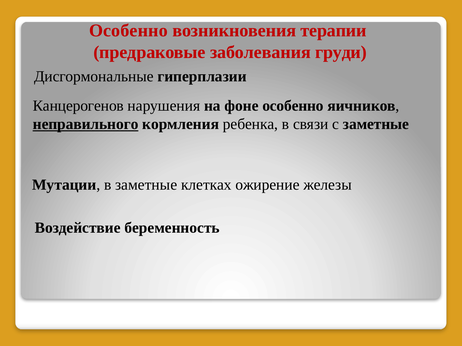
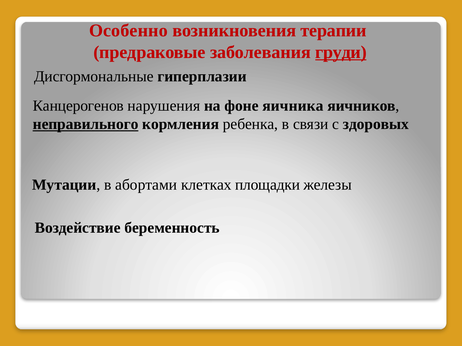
груди underline: none -> present (341, 52)
фоне особенно: особенно -> яичника (293, 106)
с заметные: заметные -> здоровых (376, 124)
в заметные: заметные -> абортами (146, 185)
ожирение: ожирение -> площадки (268, 185)
